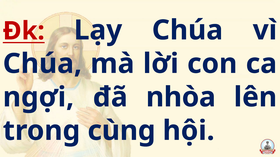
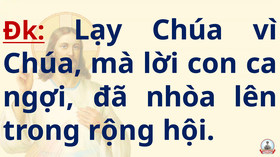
cùng: cùng -> rộng (121, 131)
